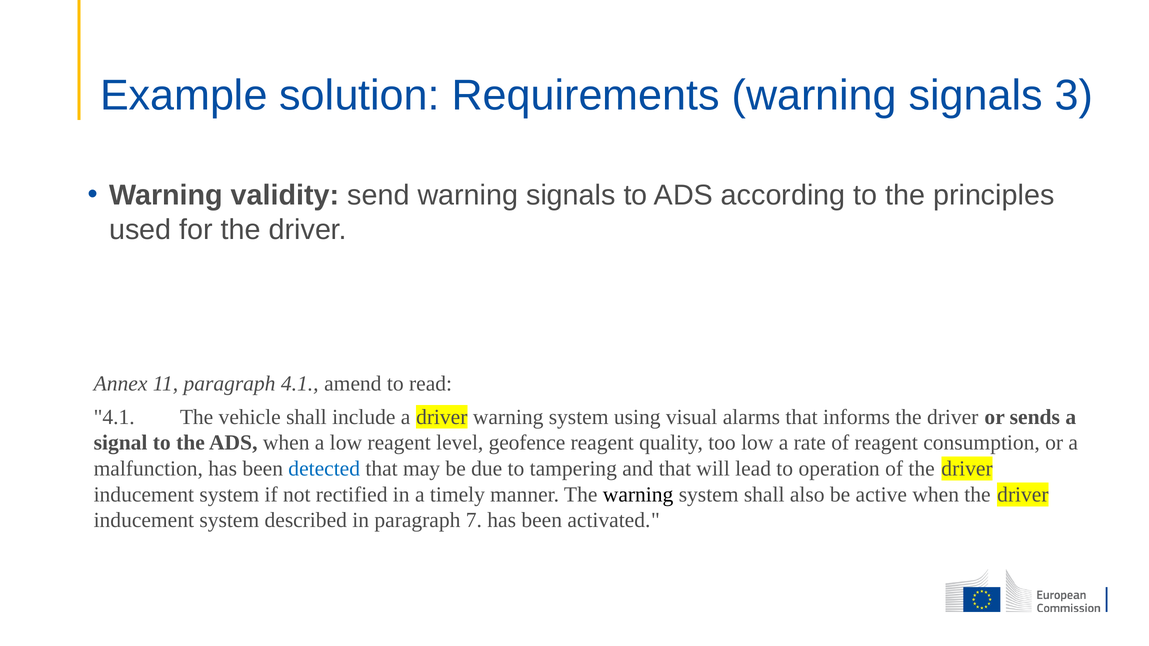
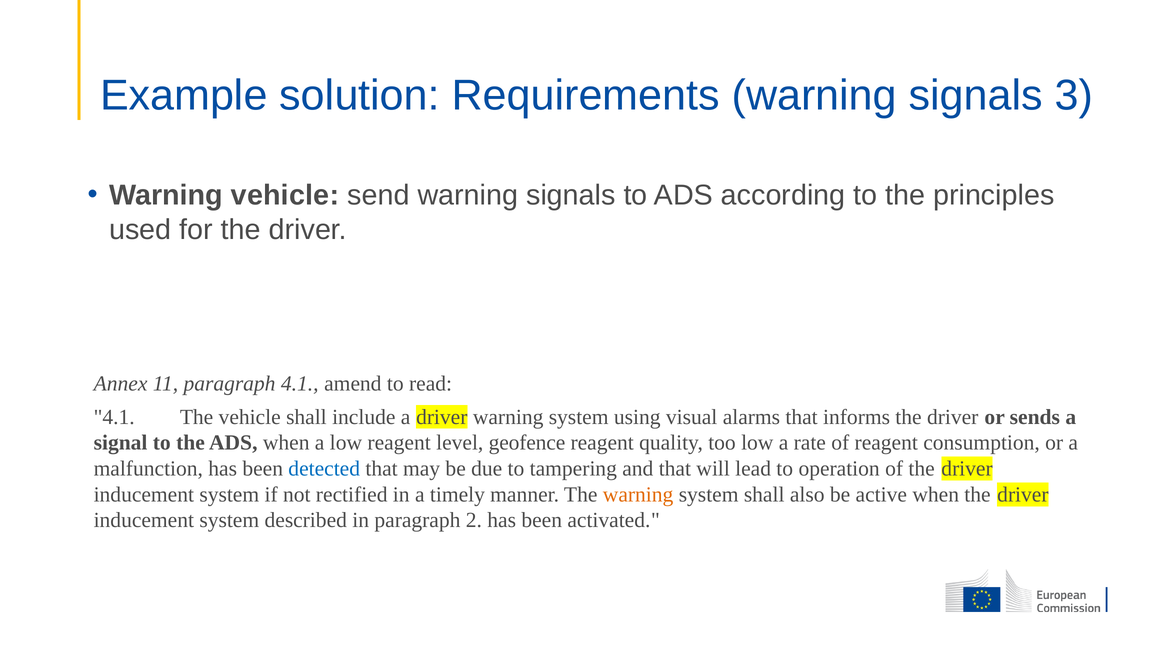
Warning validity: validity -> vehicle (285, 196)
warning colour: black -> orange (638, 495)
7: 7 -> 2 (474, 521)
